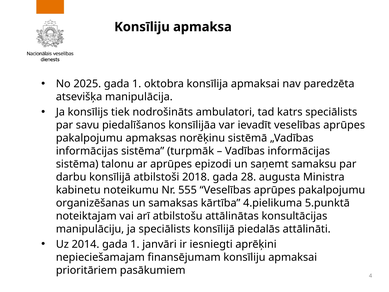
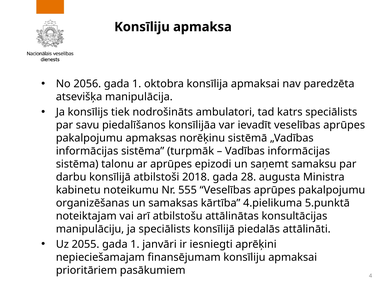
2025: 2025 -> 2056 (87, 84)
2014: 2014 -> 2055 (85, 244)
